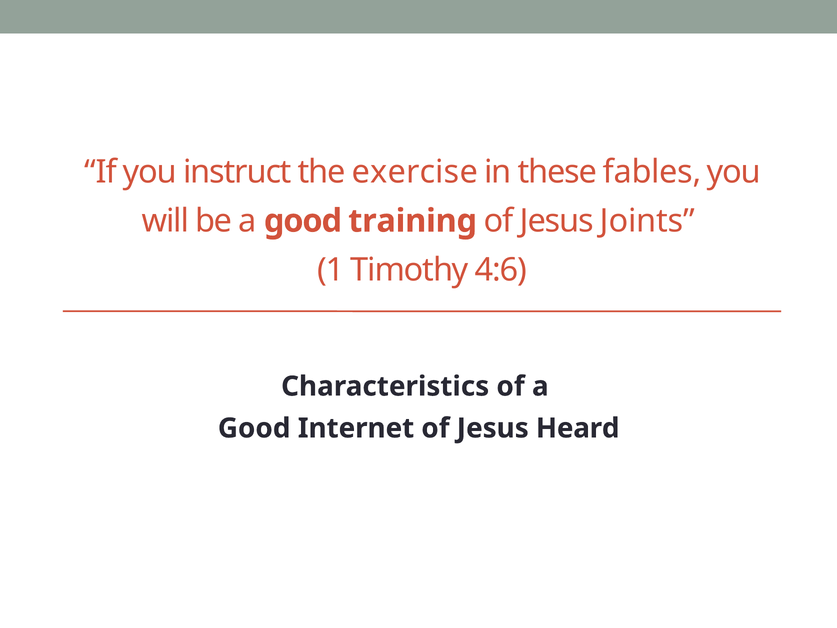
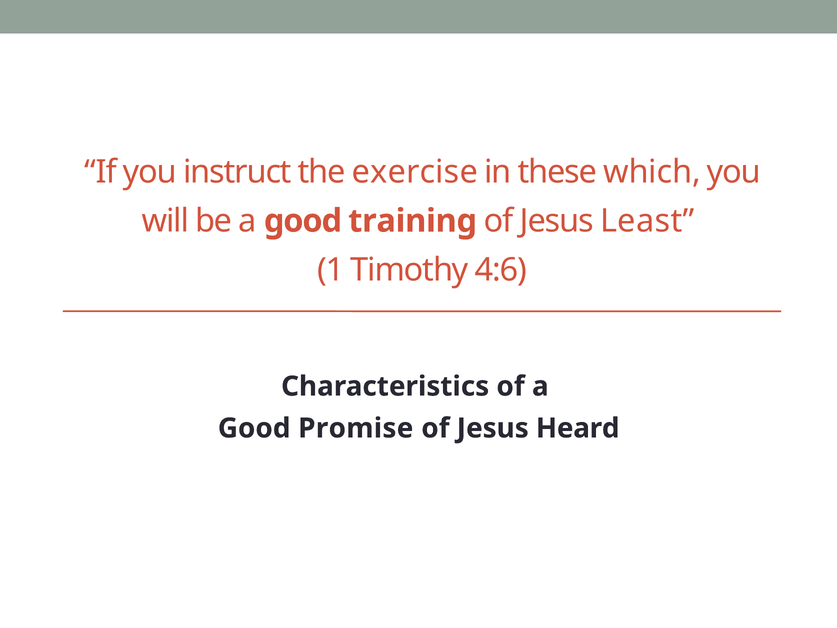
fables: fables -> which (652, 172)
Joints: Joints -> Least (647, 221)
Internet: Internet -> Promise (356, 428)
